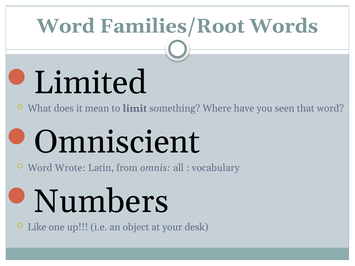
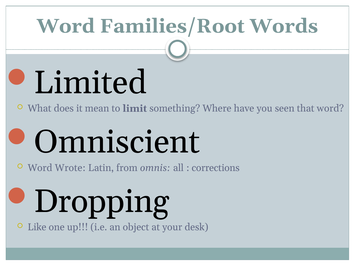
vocabulary: vocabulary -> corrections (216, 168)
Numbers: Numbers -> Dropping (102, 201)
